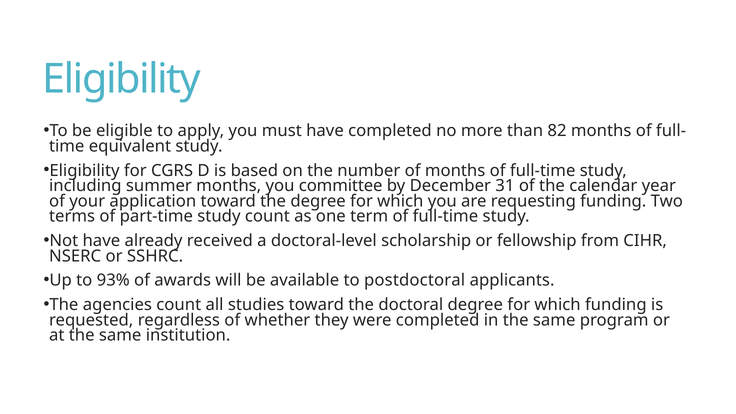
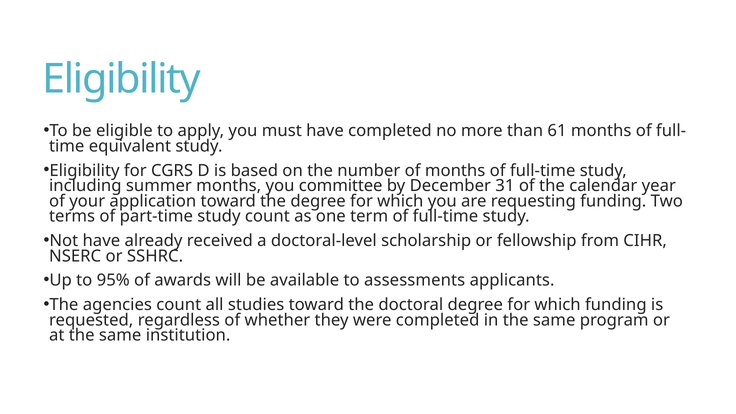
82: 82 -> 61 (557, 131)
93%: 93% -> 95% (113, 280)
postdoctoral: postdoctoral -> assessments (415, 280)
